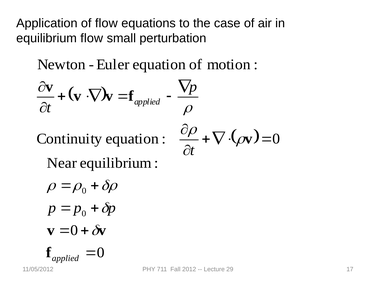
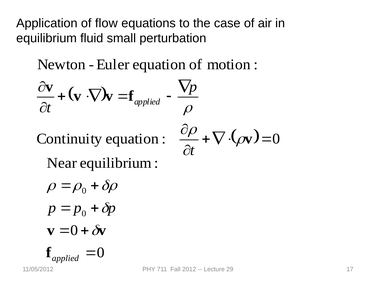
equilibrium flow: flow -> fluid (92, 38)
